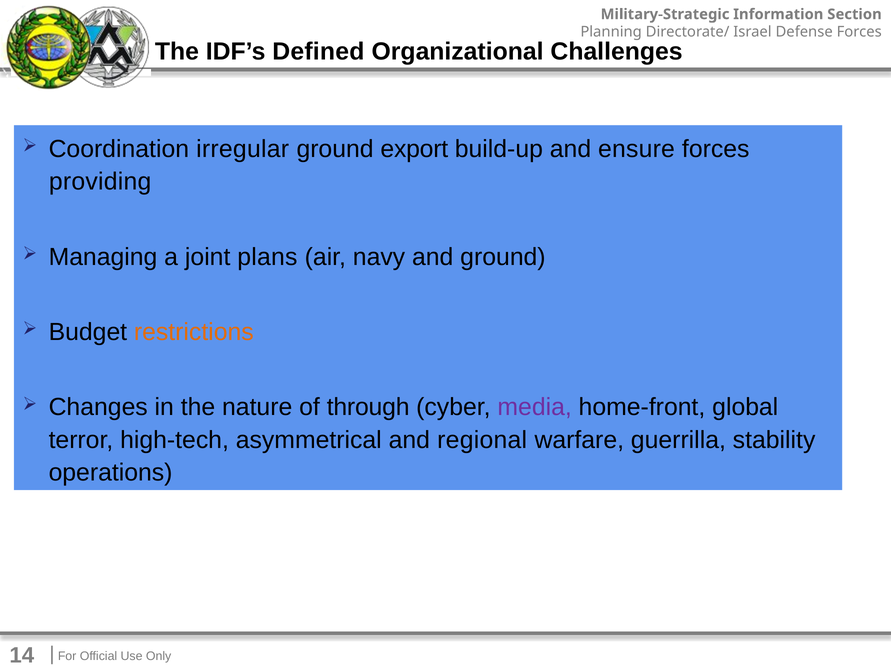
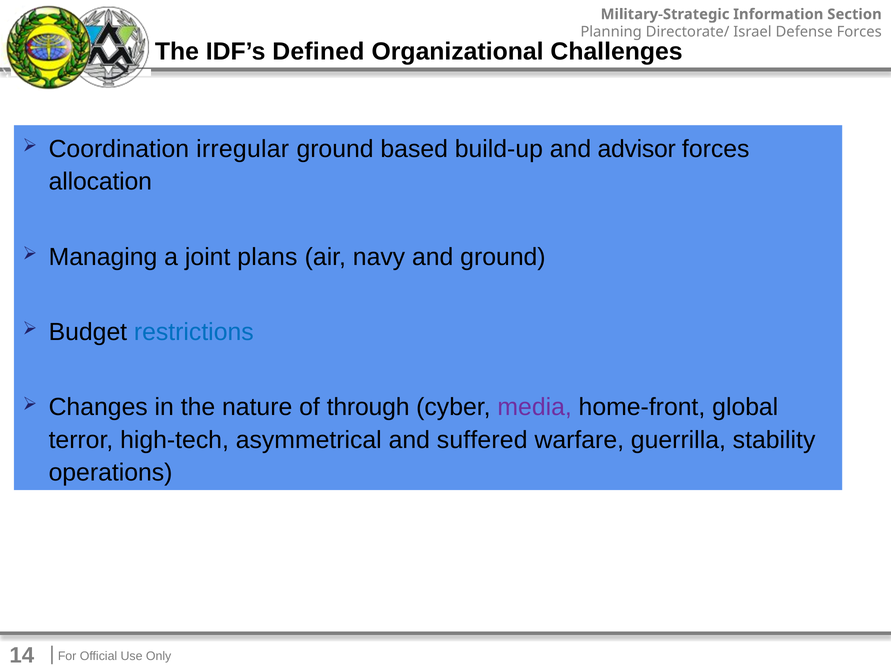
export: export -> based (414, 149)
ensure: ensure -> advisor (637, 149)
providing: providing -> allocation (100, 182)
restrictions colour: orange -> blue (194, 332)
regional: regional -> suffered (482, 440)
